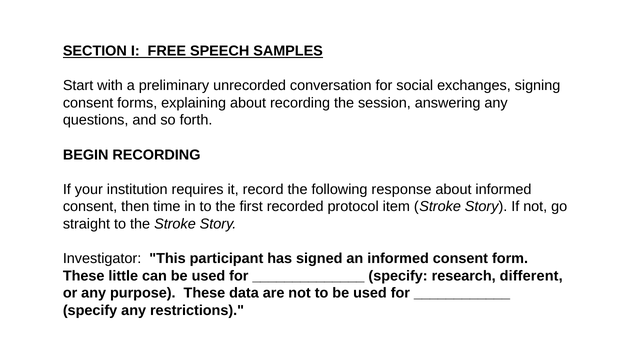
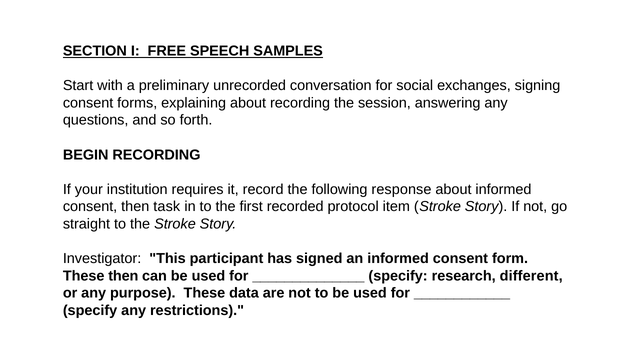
time: time -> task (167, 207)
These little: little -> then (123, 276)
